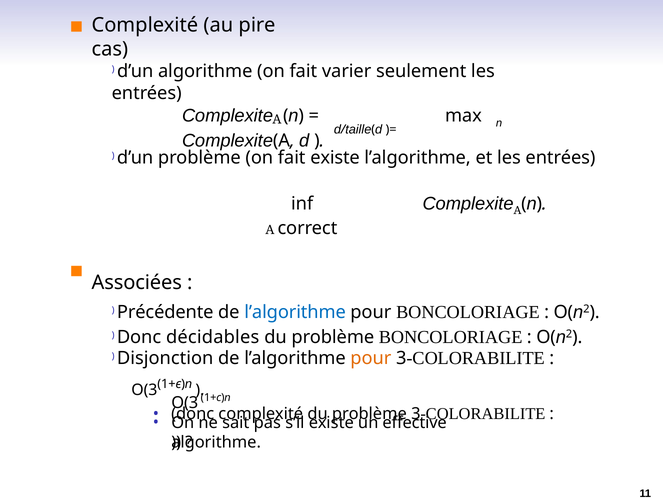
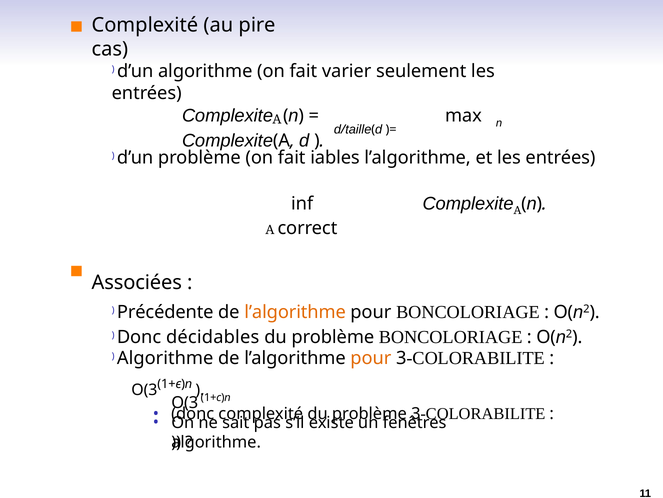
fait existe: existe -> iables (335, 158)
l’algorithme colour: blue -> orange (295, 312)
Disjonction: Disjonction -> Algorithme (165, 358)
effective: effective -> fenêtres (415, 422)
